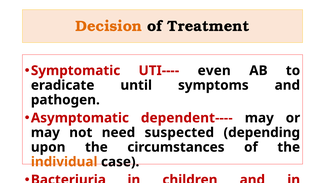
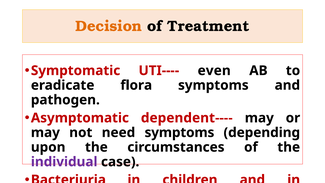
until: until -> flora (136, 85)
need suspected: suspected -> symptoms (179, 132)
individual colour: orange -> purple (64, 162)
